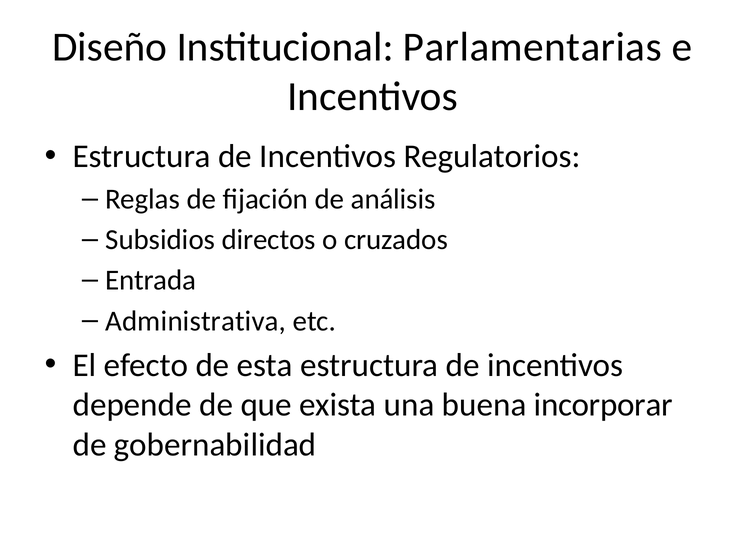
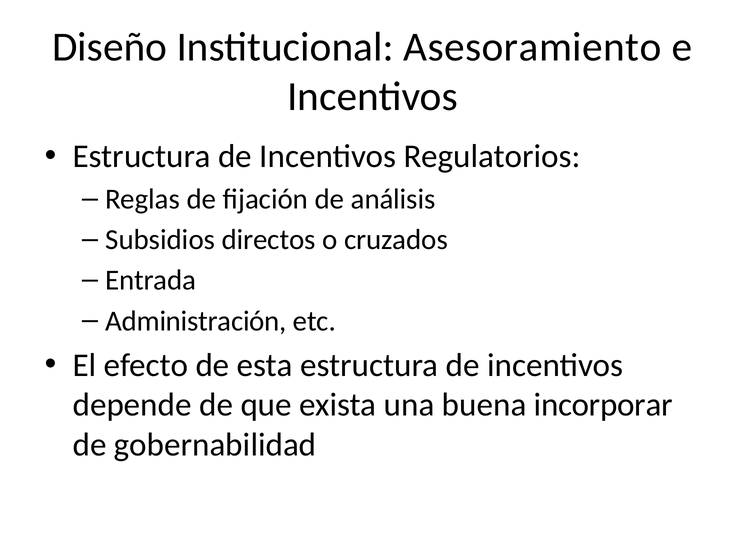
Parlamentarias: Parlamentarias -> Asesoramiento (532, 47)
Administrativa: Administrativa -> Administración (196, 321)
